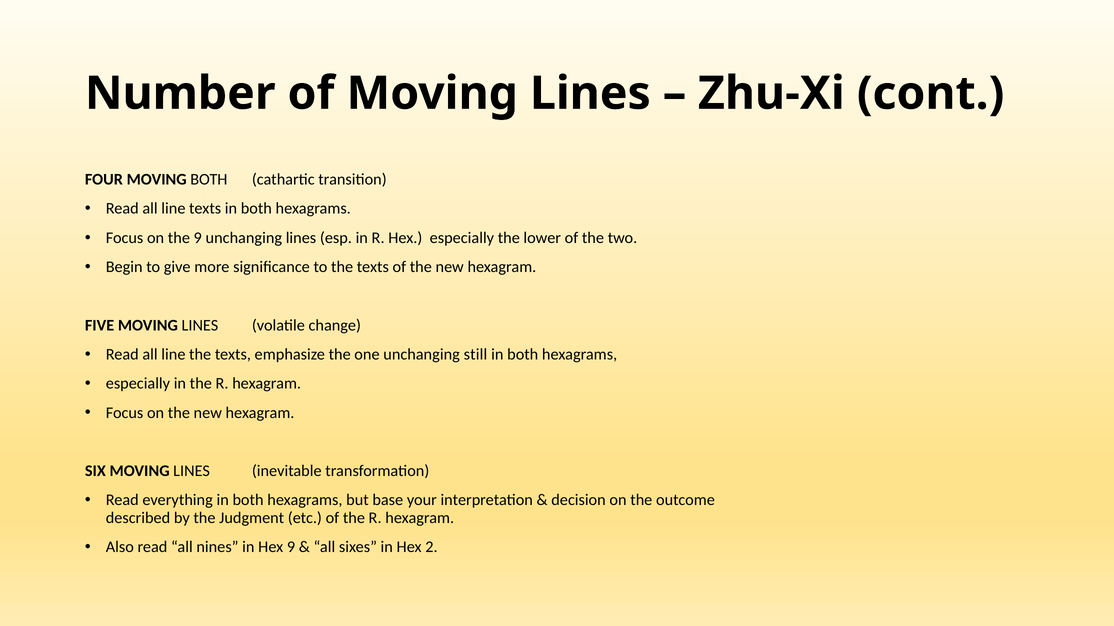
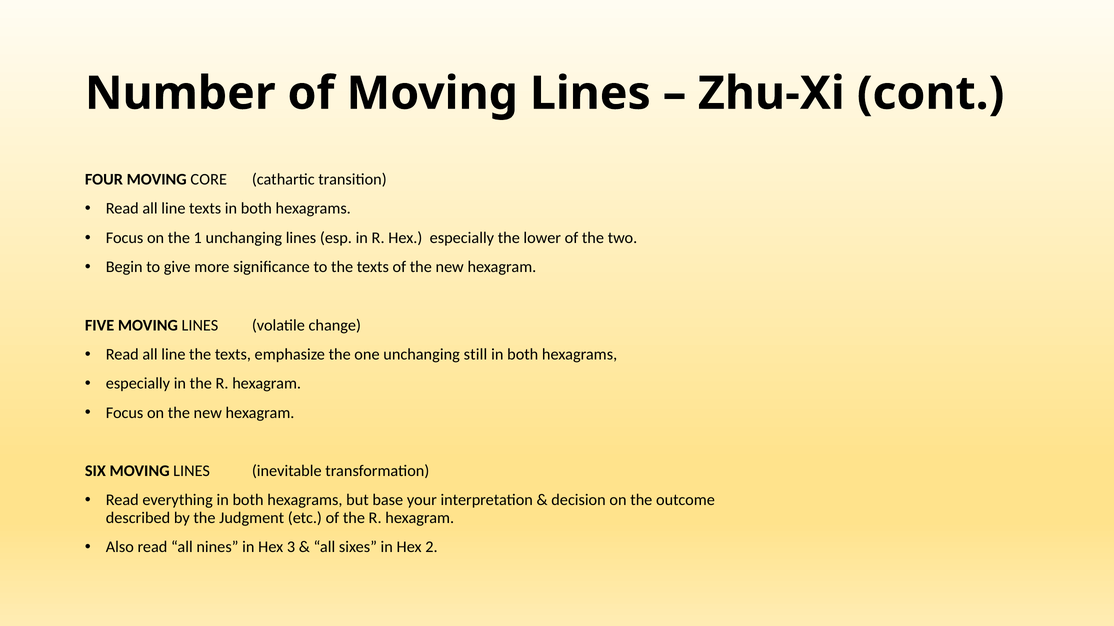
MOVING BOTH: BOTH -> CORE (209, 180)
the 9: 9 -> 1 (198, 238)
Hex 9: 9 -> 3 (291, 547)
